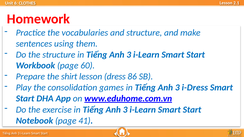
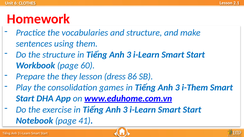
shirt: shirt -> they (69, 77)
i-Dress: i-Dress -> i-Them (195, 88)
